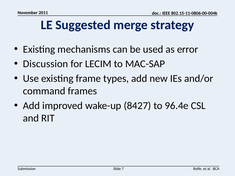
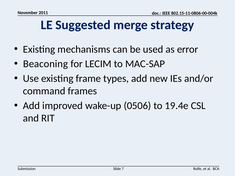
Discussion: Discussion -> Beaconing (46, 64)
8427: 8427 -> 0506 (137, 106)
96.4e: 96.4e -> 19.4e (177, 106)
